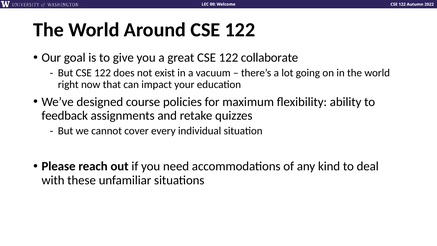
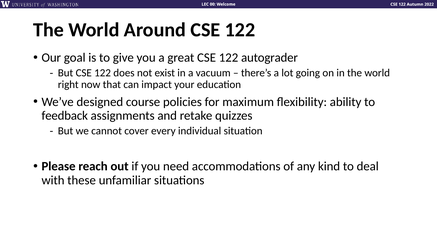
collaborate: collaborate -> autograder (269, 58)
